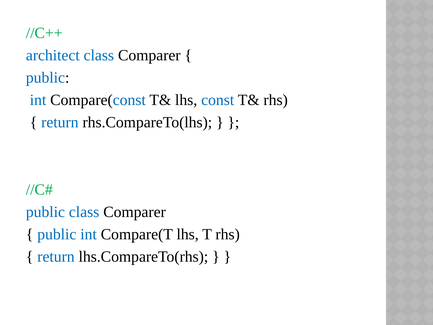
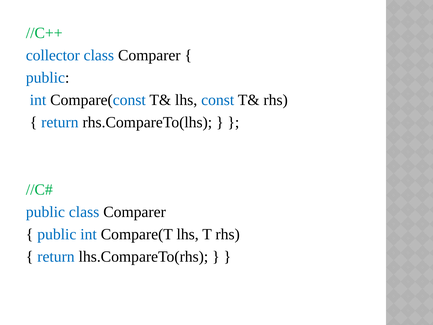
architect: architect -> collector (53, 55)
